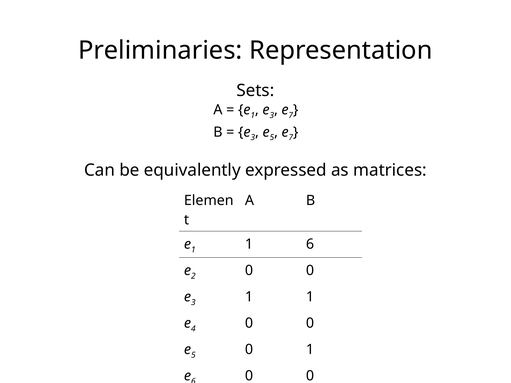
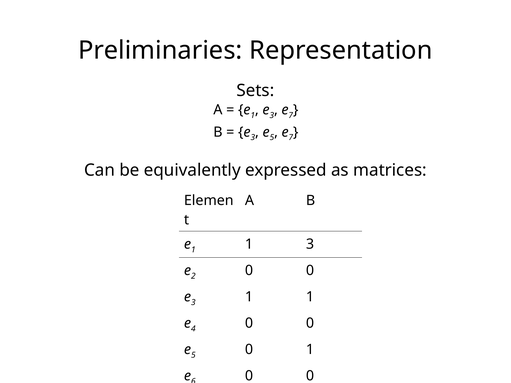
1 6: 6 -> 3 (310, 244)
